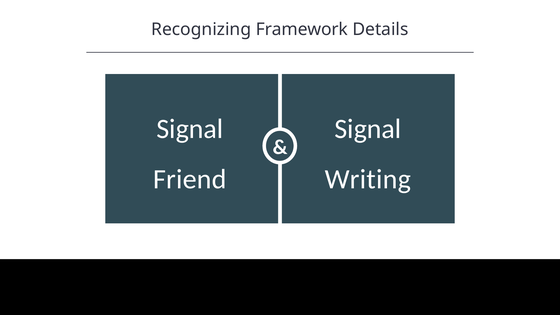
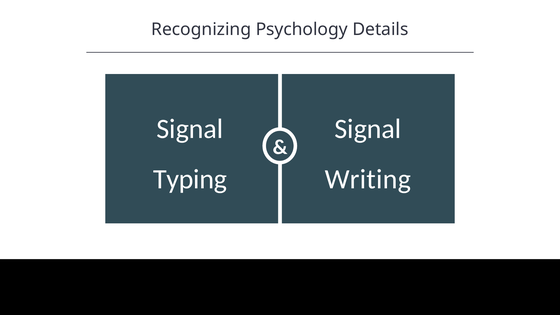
Framework: Framework -> Psychology (302, 29)
Friend: Friend -> Typing (190, 179)
